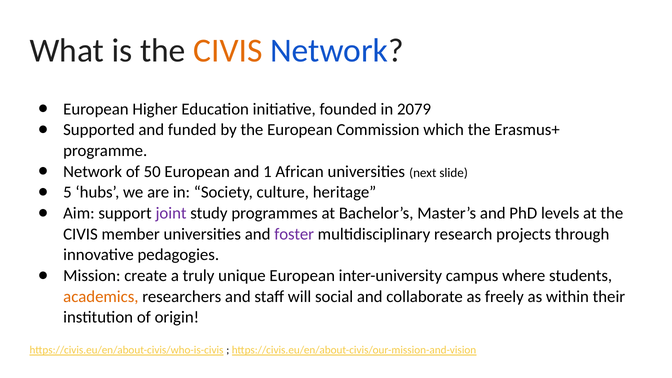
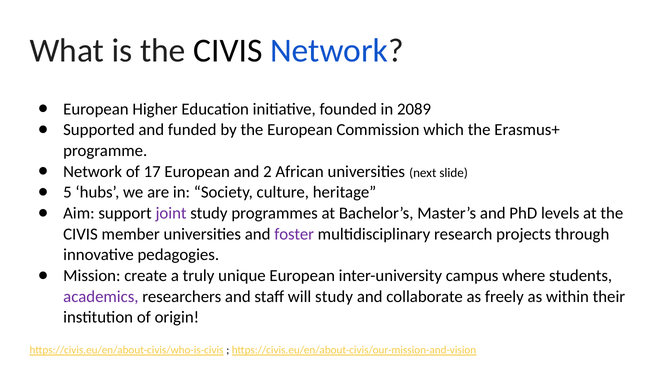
CIVIS colour: orange -> black (228, 51)
2079: 2079 -> 2089 (414, 109)
50: 50 -> 17 (152, 172)
1: 1 -> 2 (267, 172)
academics colour: orange -> purple (101, 297)
will social: social -> study (334, 297)
